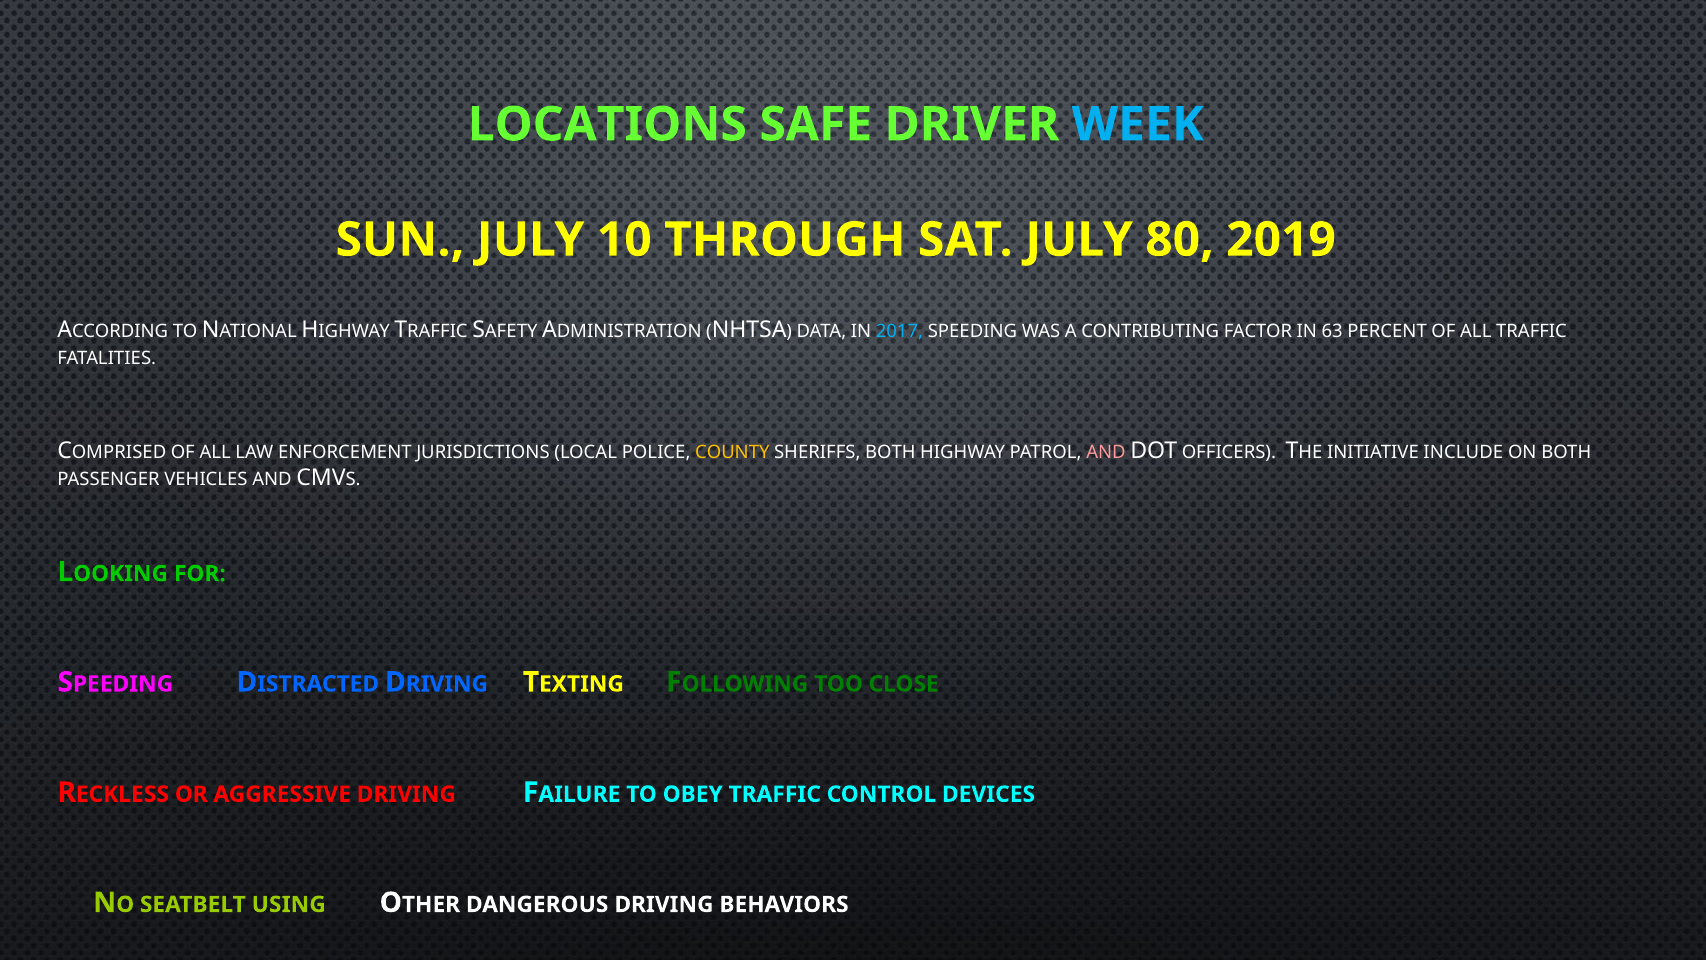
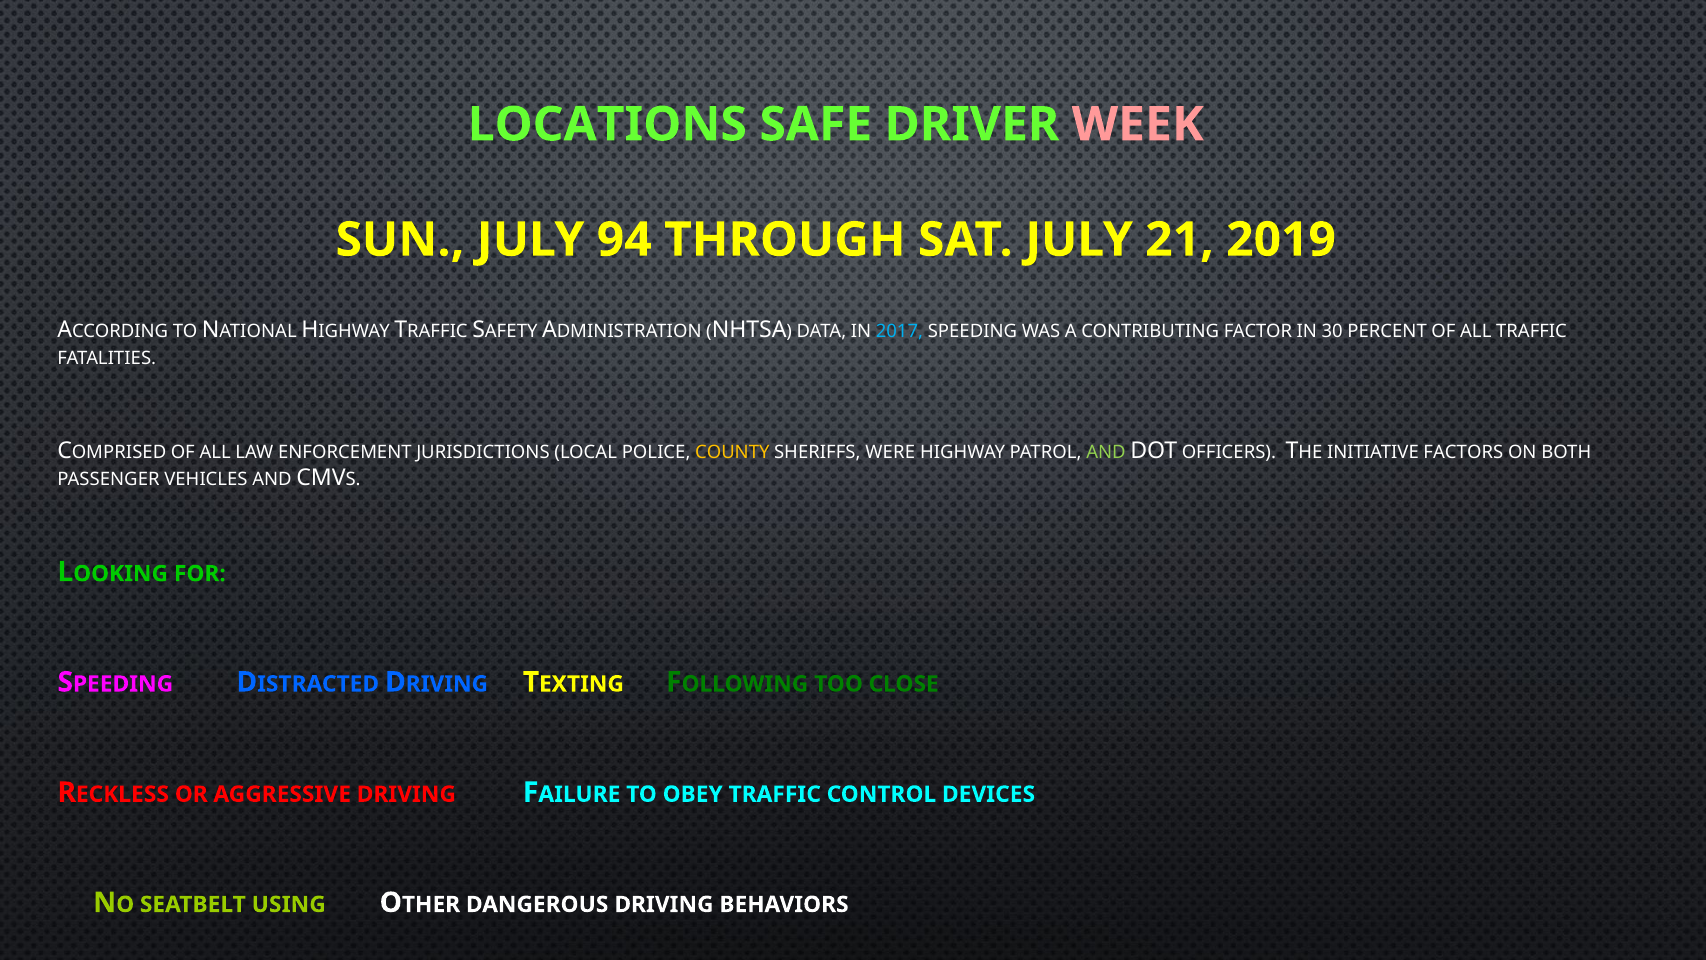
WEEK colour: light blue -> pink (1138, 124)
10: 10 -> 94 (624, 240)
80: 80 -> 21 (1180, 240)
63: 63 -> 30 (1332, 331)
SHERIFFS BOTH: BOTH -> WERE (890, 452)
AND colour: pink -> light green (1106, 452)
INCLUDE: INCLUDE -> FACTORS (1463, 452)
